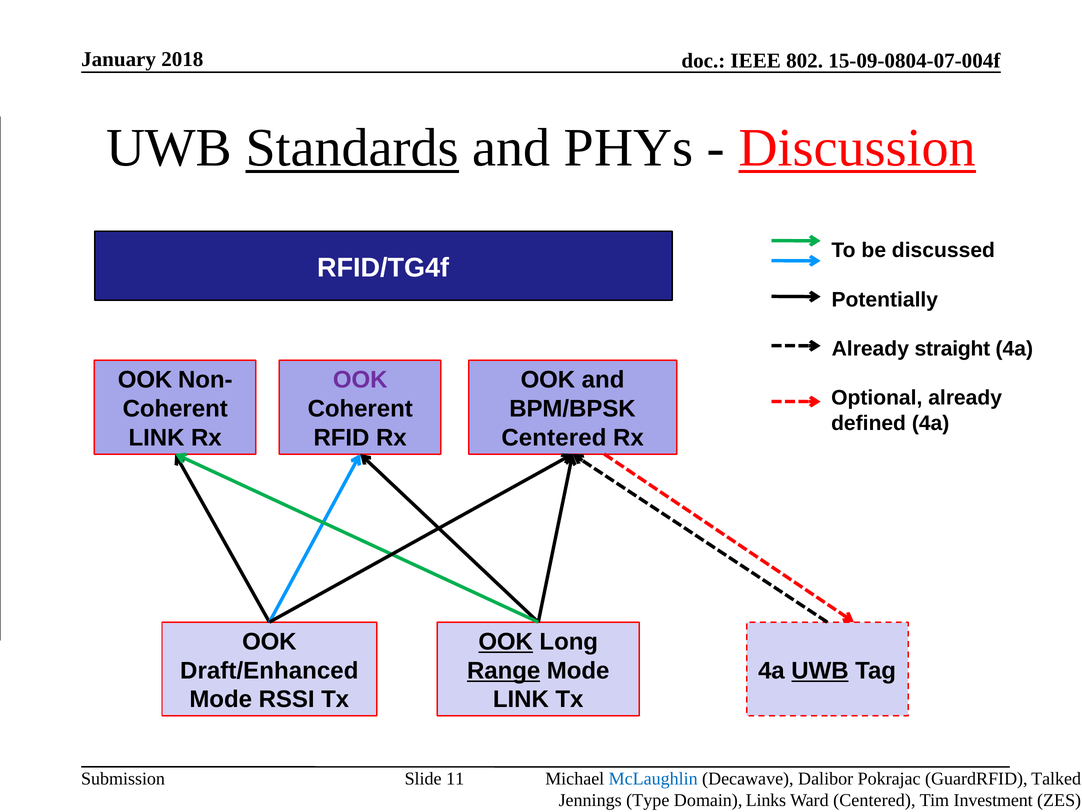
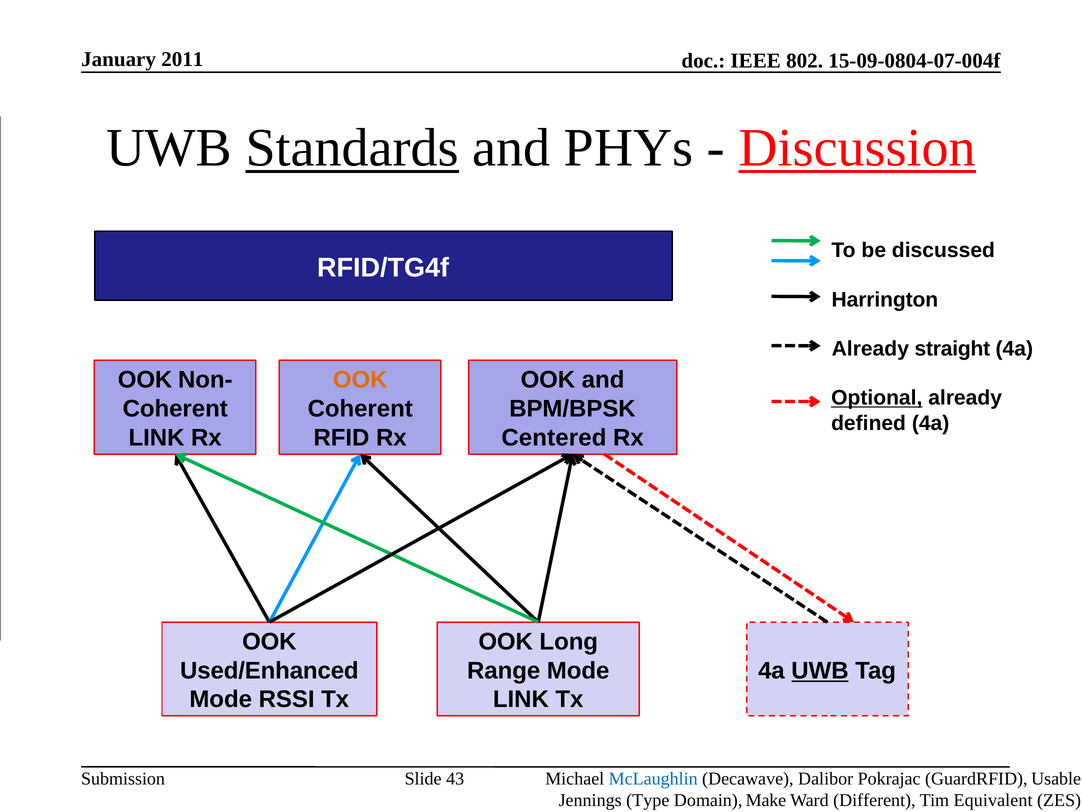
2018: 2018 -> 2011 (182, 59)
Potentially: Potentially -> Harrington (885, 300)
OOK colour: purple -> orange (360, 380)
Optional underline: none -> present (877, 398)
OOK underline: present -> none (506, 641)
Draft/Enhanced: Draft/Enhanced -> Used/Enhanced (269, 670)
Range underline: present -> none (504, 670)
Talked: Talked -> Usable (1056, 778)
11: 11 -> 43 (455, 778)
Links: Links -> Make (766, 800)
Ward Centered: Centered -> Different (874, 800)
Investment: Investment -> Equivalent (993, 800)
